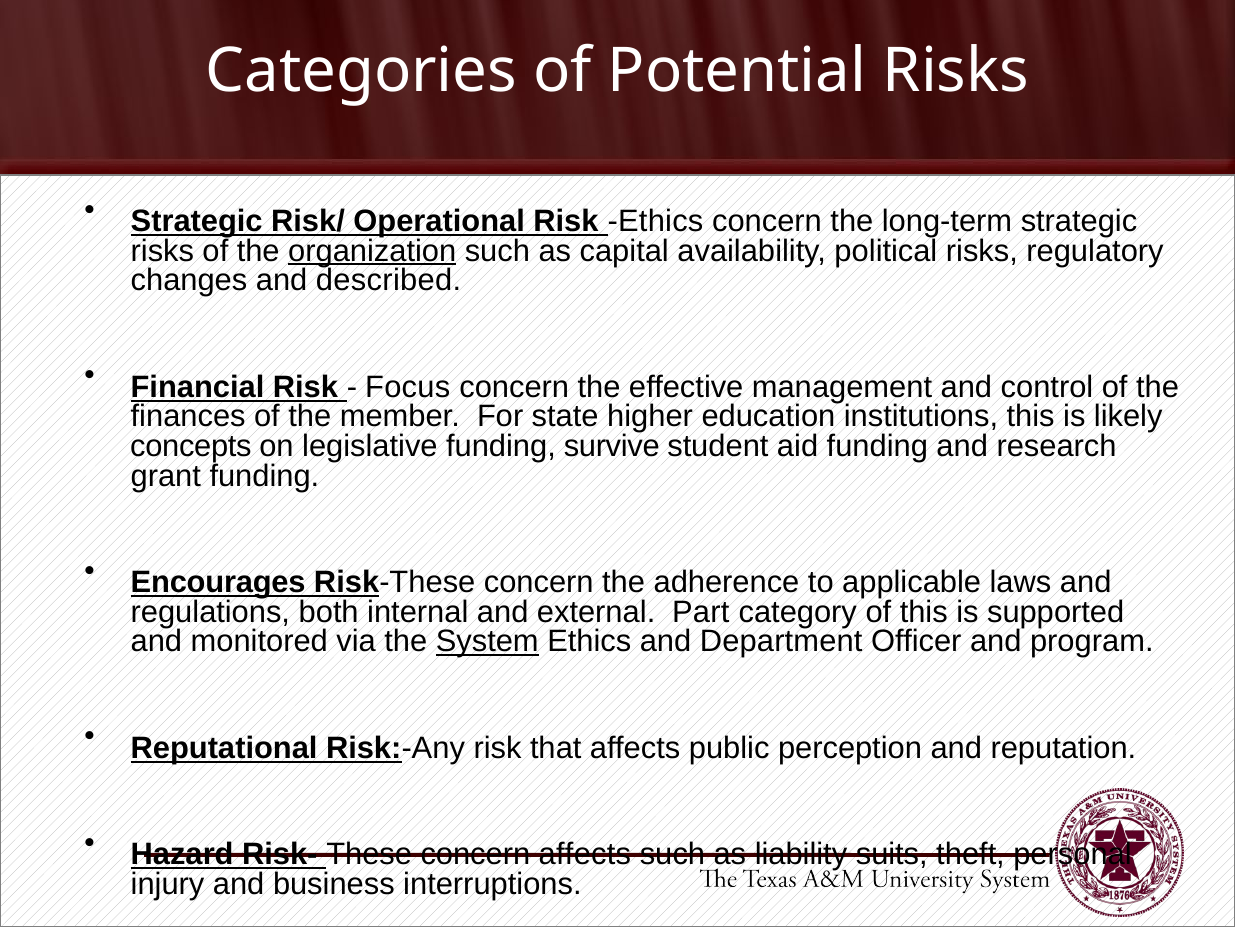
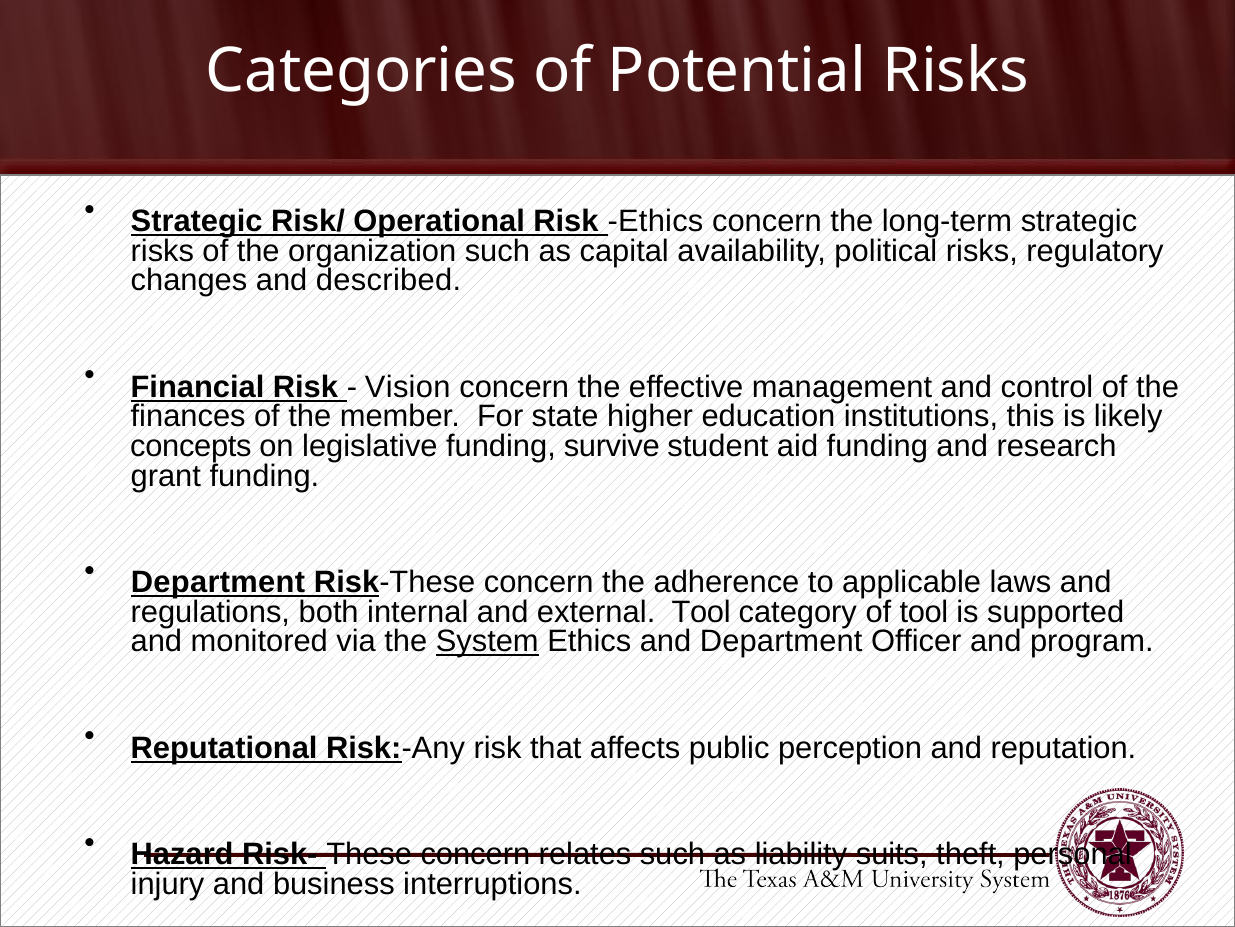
organization underline: present -> none (372, 251)
Focus: Focus -> Vision (408, 387)
Encourages: Encourages -> Department (218, 582)
external Part: Part -> Tool (701, 612)
of this: this -> tool (924, 612)
concern affects: affects -> relates (585, 854)
